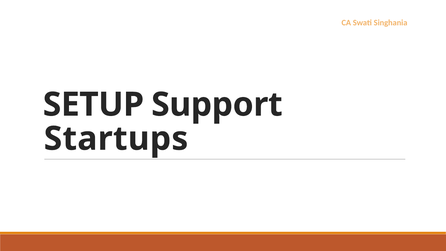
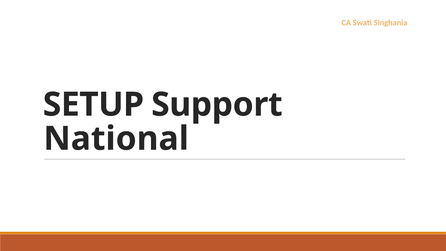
Startups: Startups -> National (116, 139)
